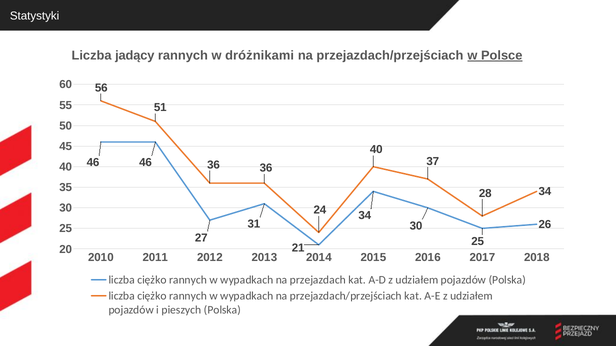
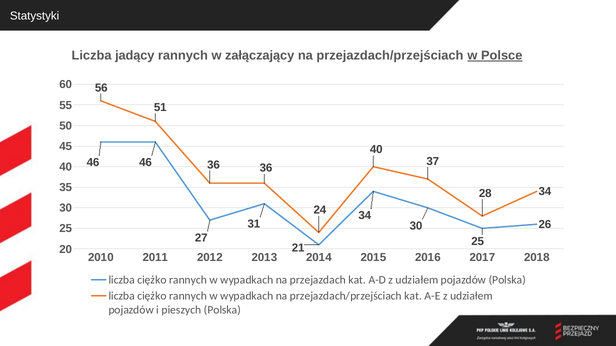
dróżnikami: dróżnikami -> załączający (260, 55)
